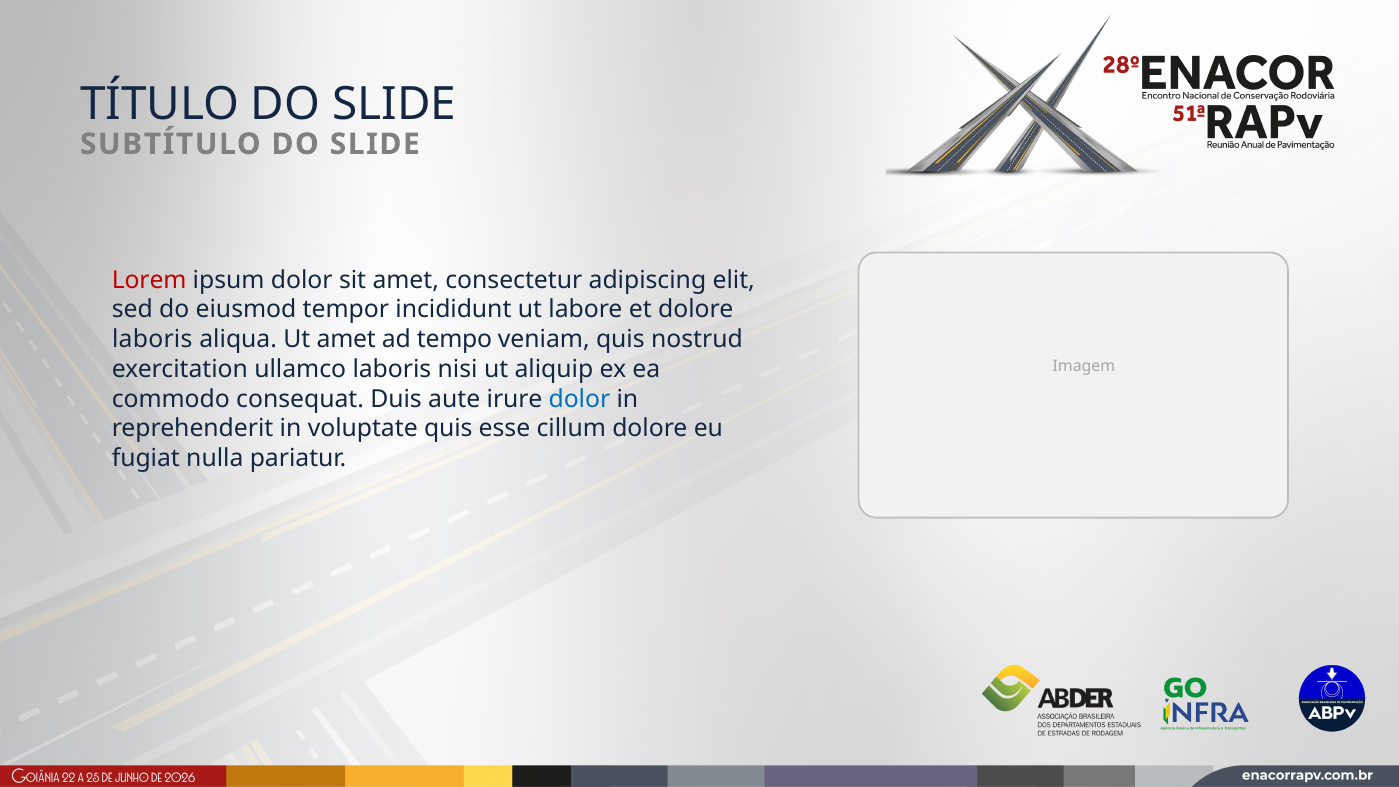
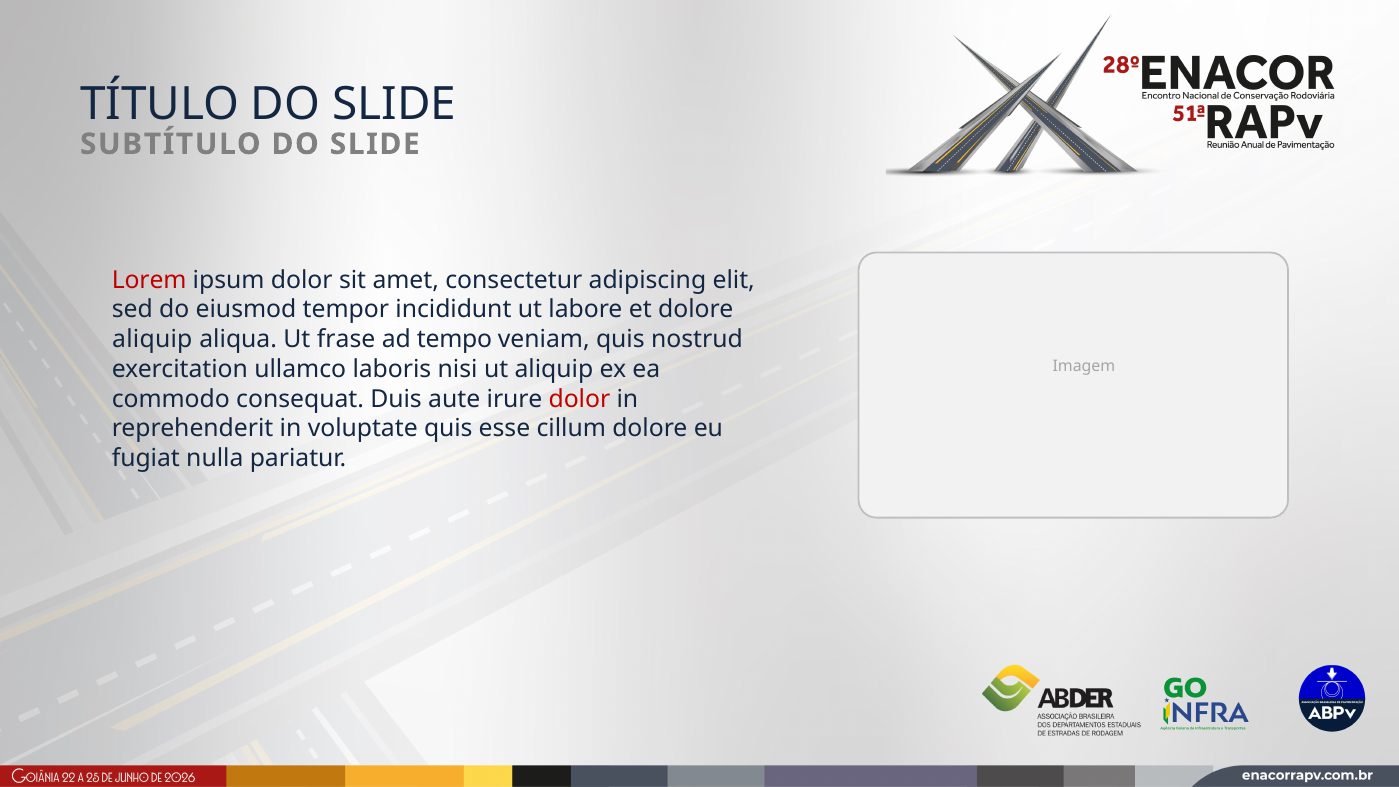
laboris: laboris -> aliquip (152, 339)
Ut amet: amet -> frase (346, 339)
dolor colour: blue -> red (579, 399)
